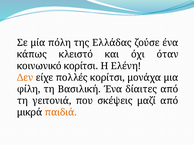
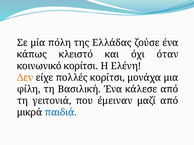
δίαιτες: δίαιτες -> κάλεσε (141, 89)
σκέψεις: σκέψεις -> έμειναν (115, 101)
παιδιά colour: orange -> blue (61, 113)
